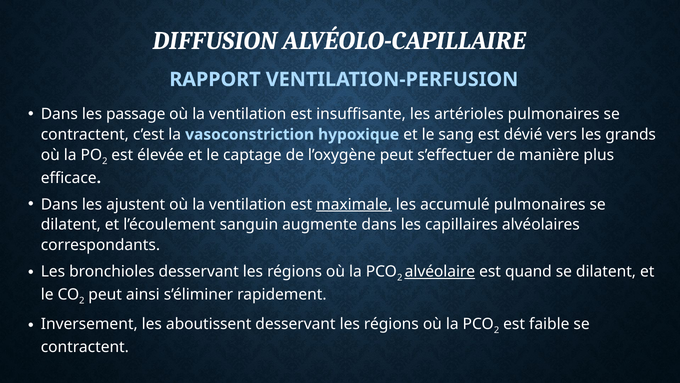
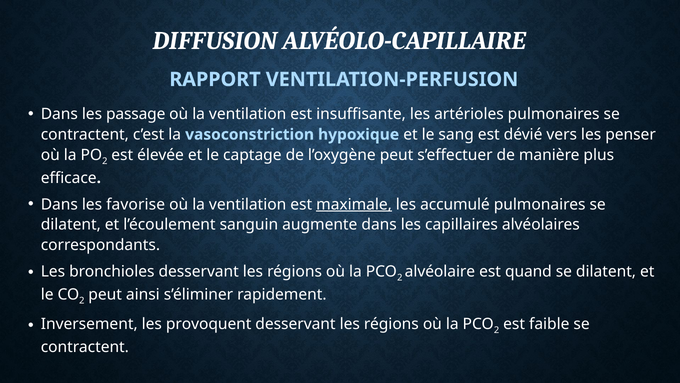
grands: grands -> penser (631, 134)
ajustent: ajustent -> favorise (136, 204)
alvéolaire underline: present -> none (440, 271)
aboutissent: aboutissent -> provoquent (209, 324)
